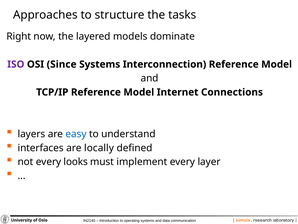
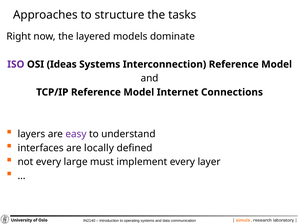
Since: Since -> Ideas (62, 64)
easy colour: blue -> purple (76, 134)
looks: looks -> large (76, 162)
